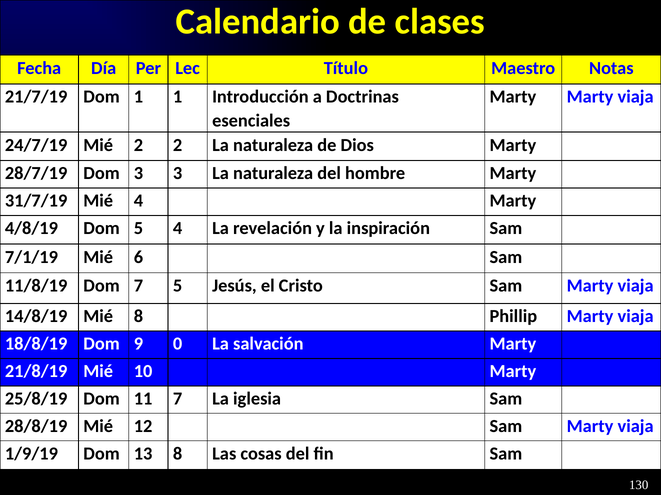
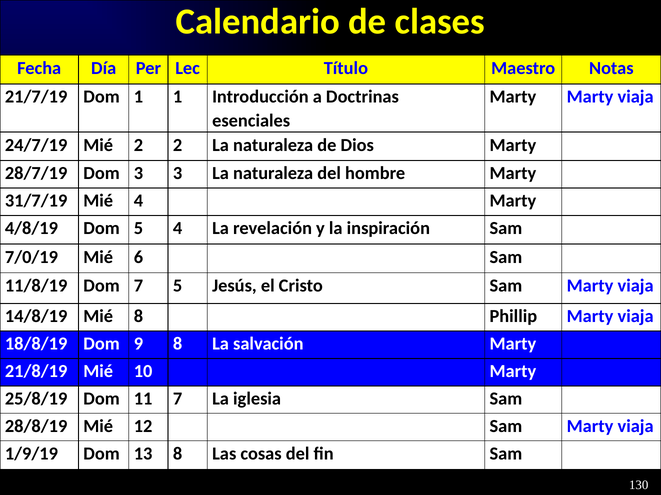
7/1/19: 7/1/19 -> 7/0/19 (31, 257)
9 0: 0 -> 8 (178, 344)
